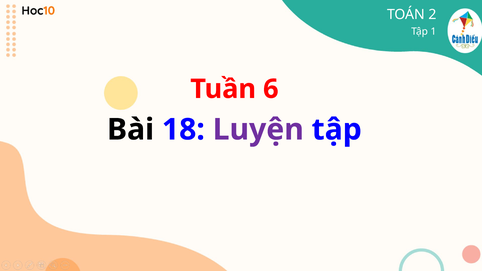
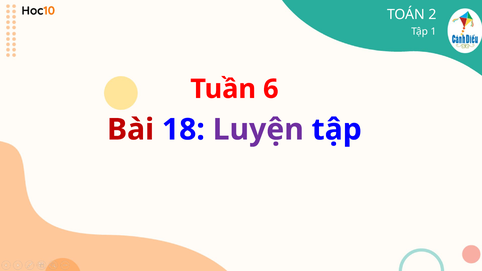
Bài colour: black -> red (131, 130)
